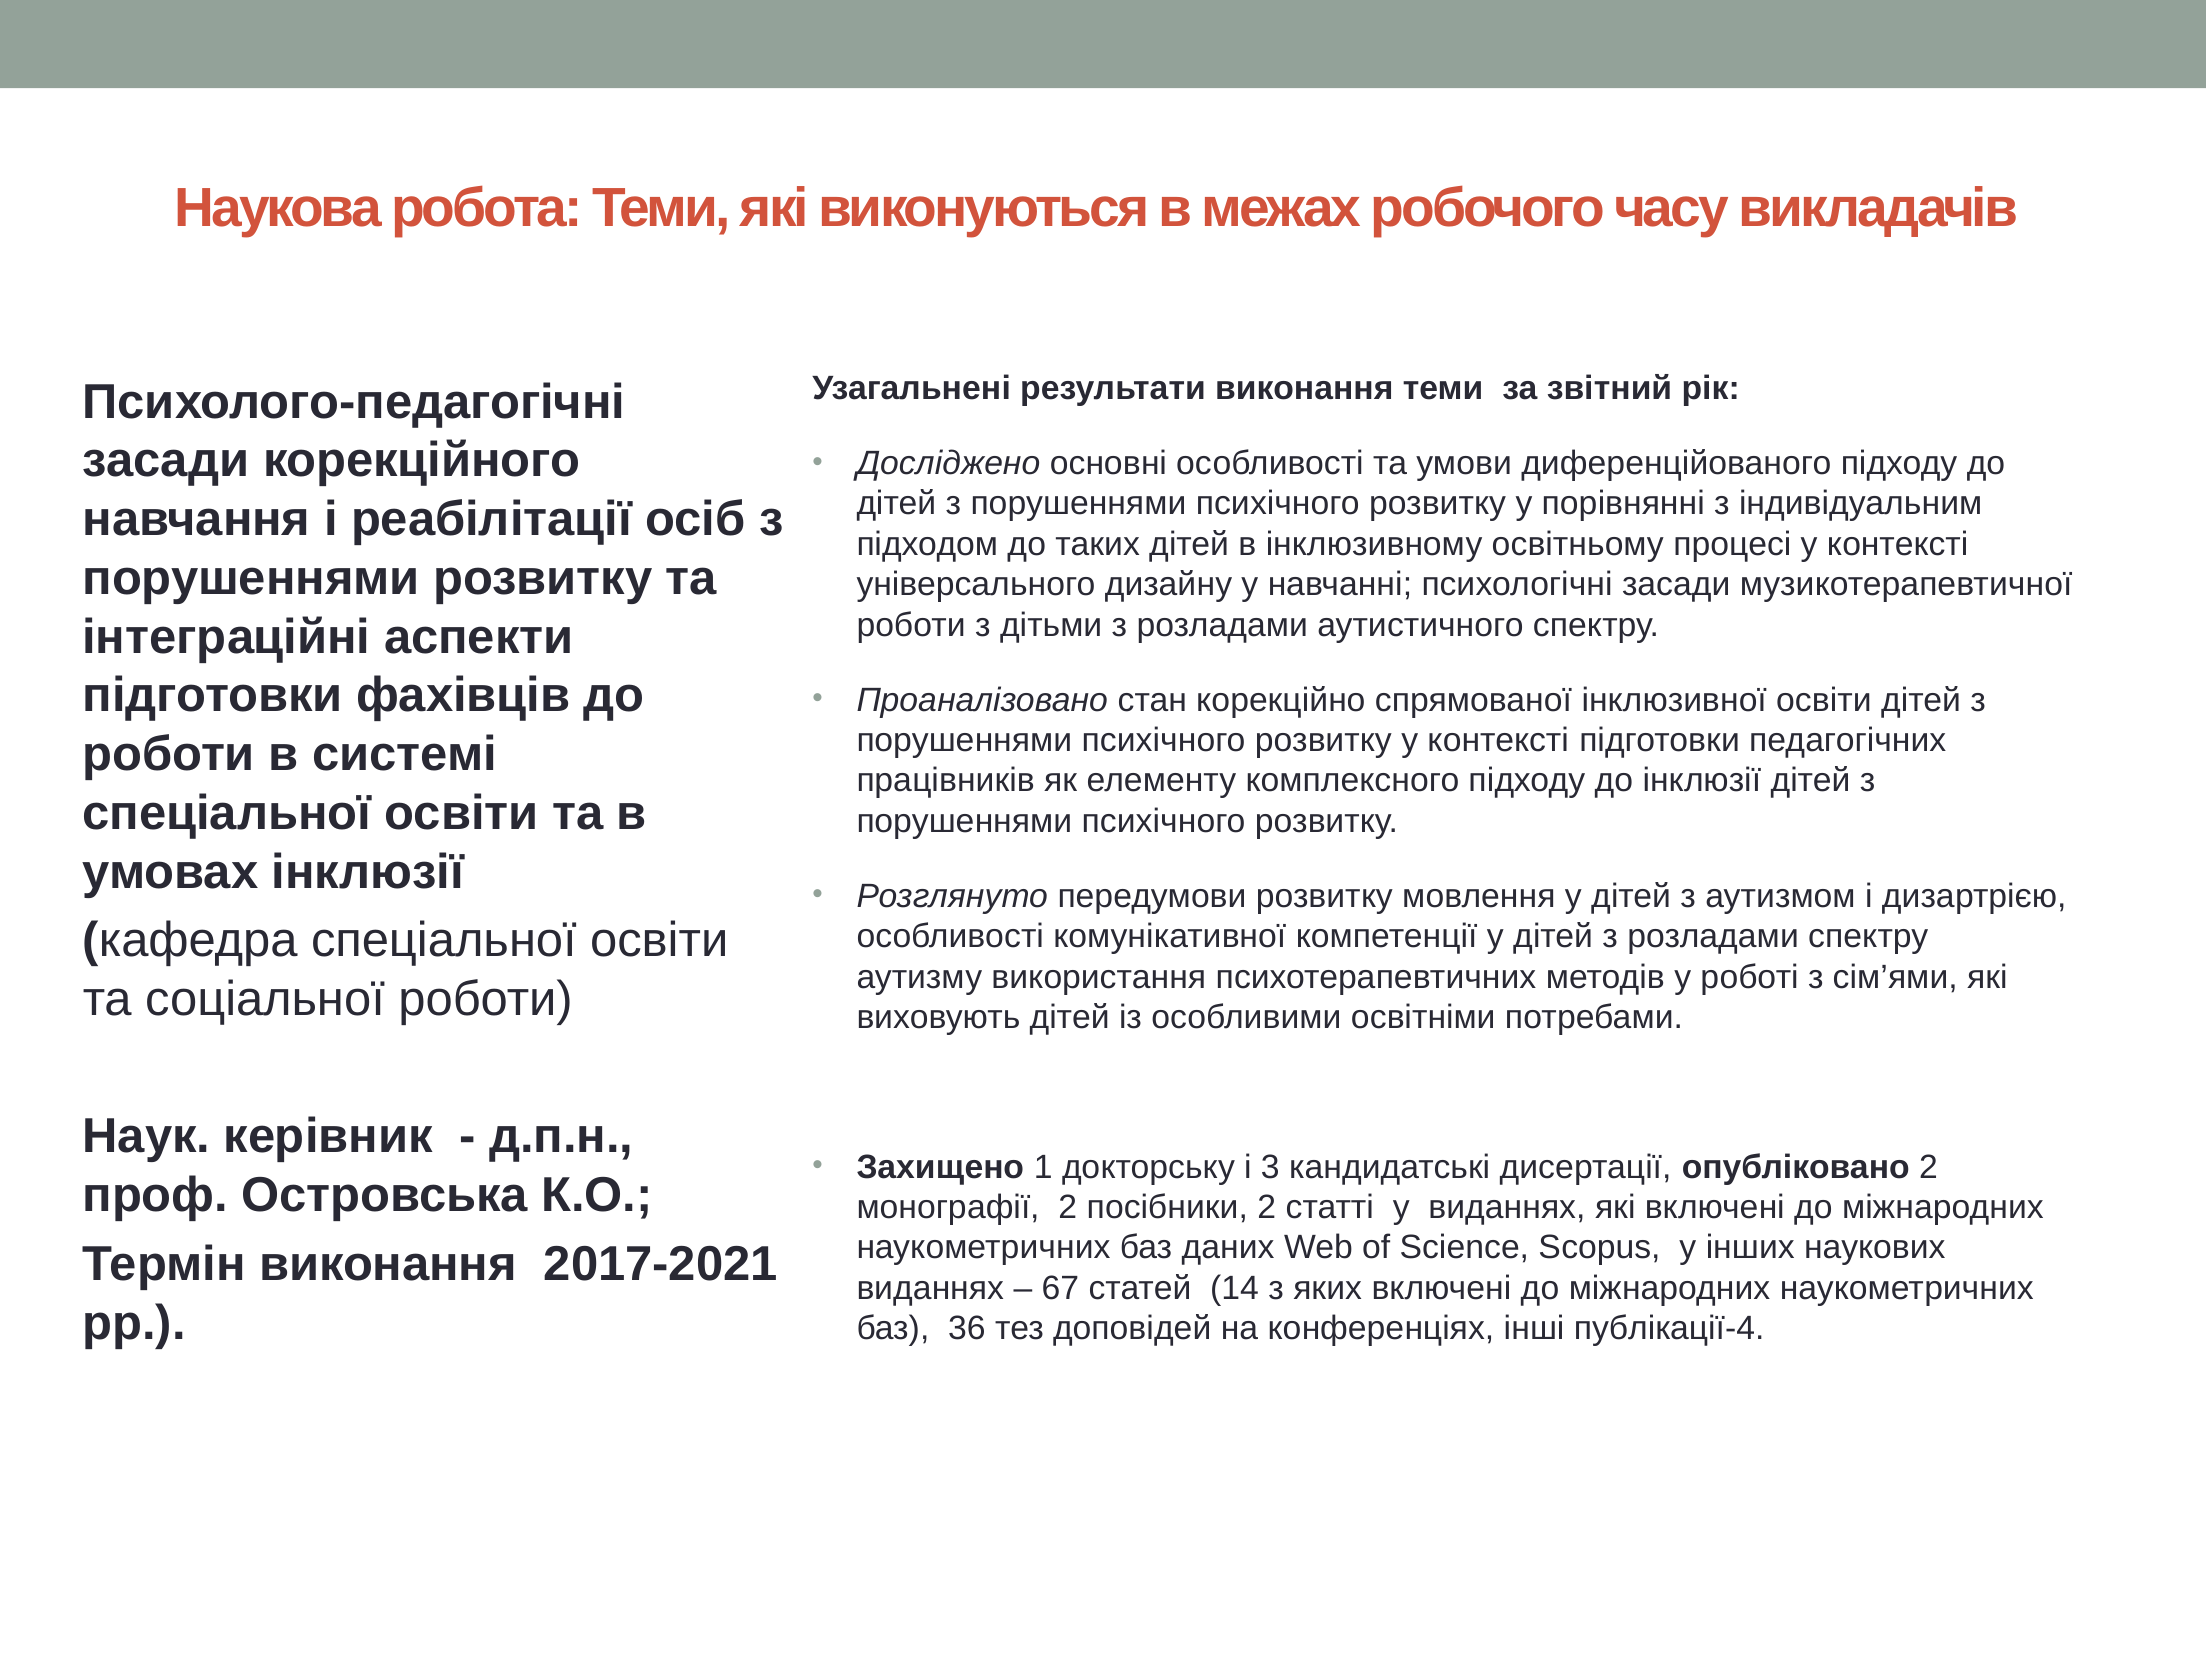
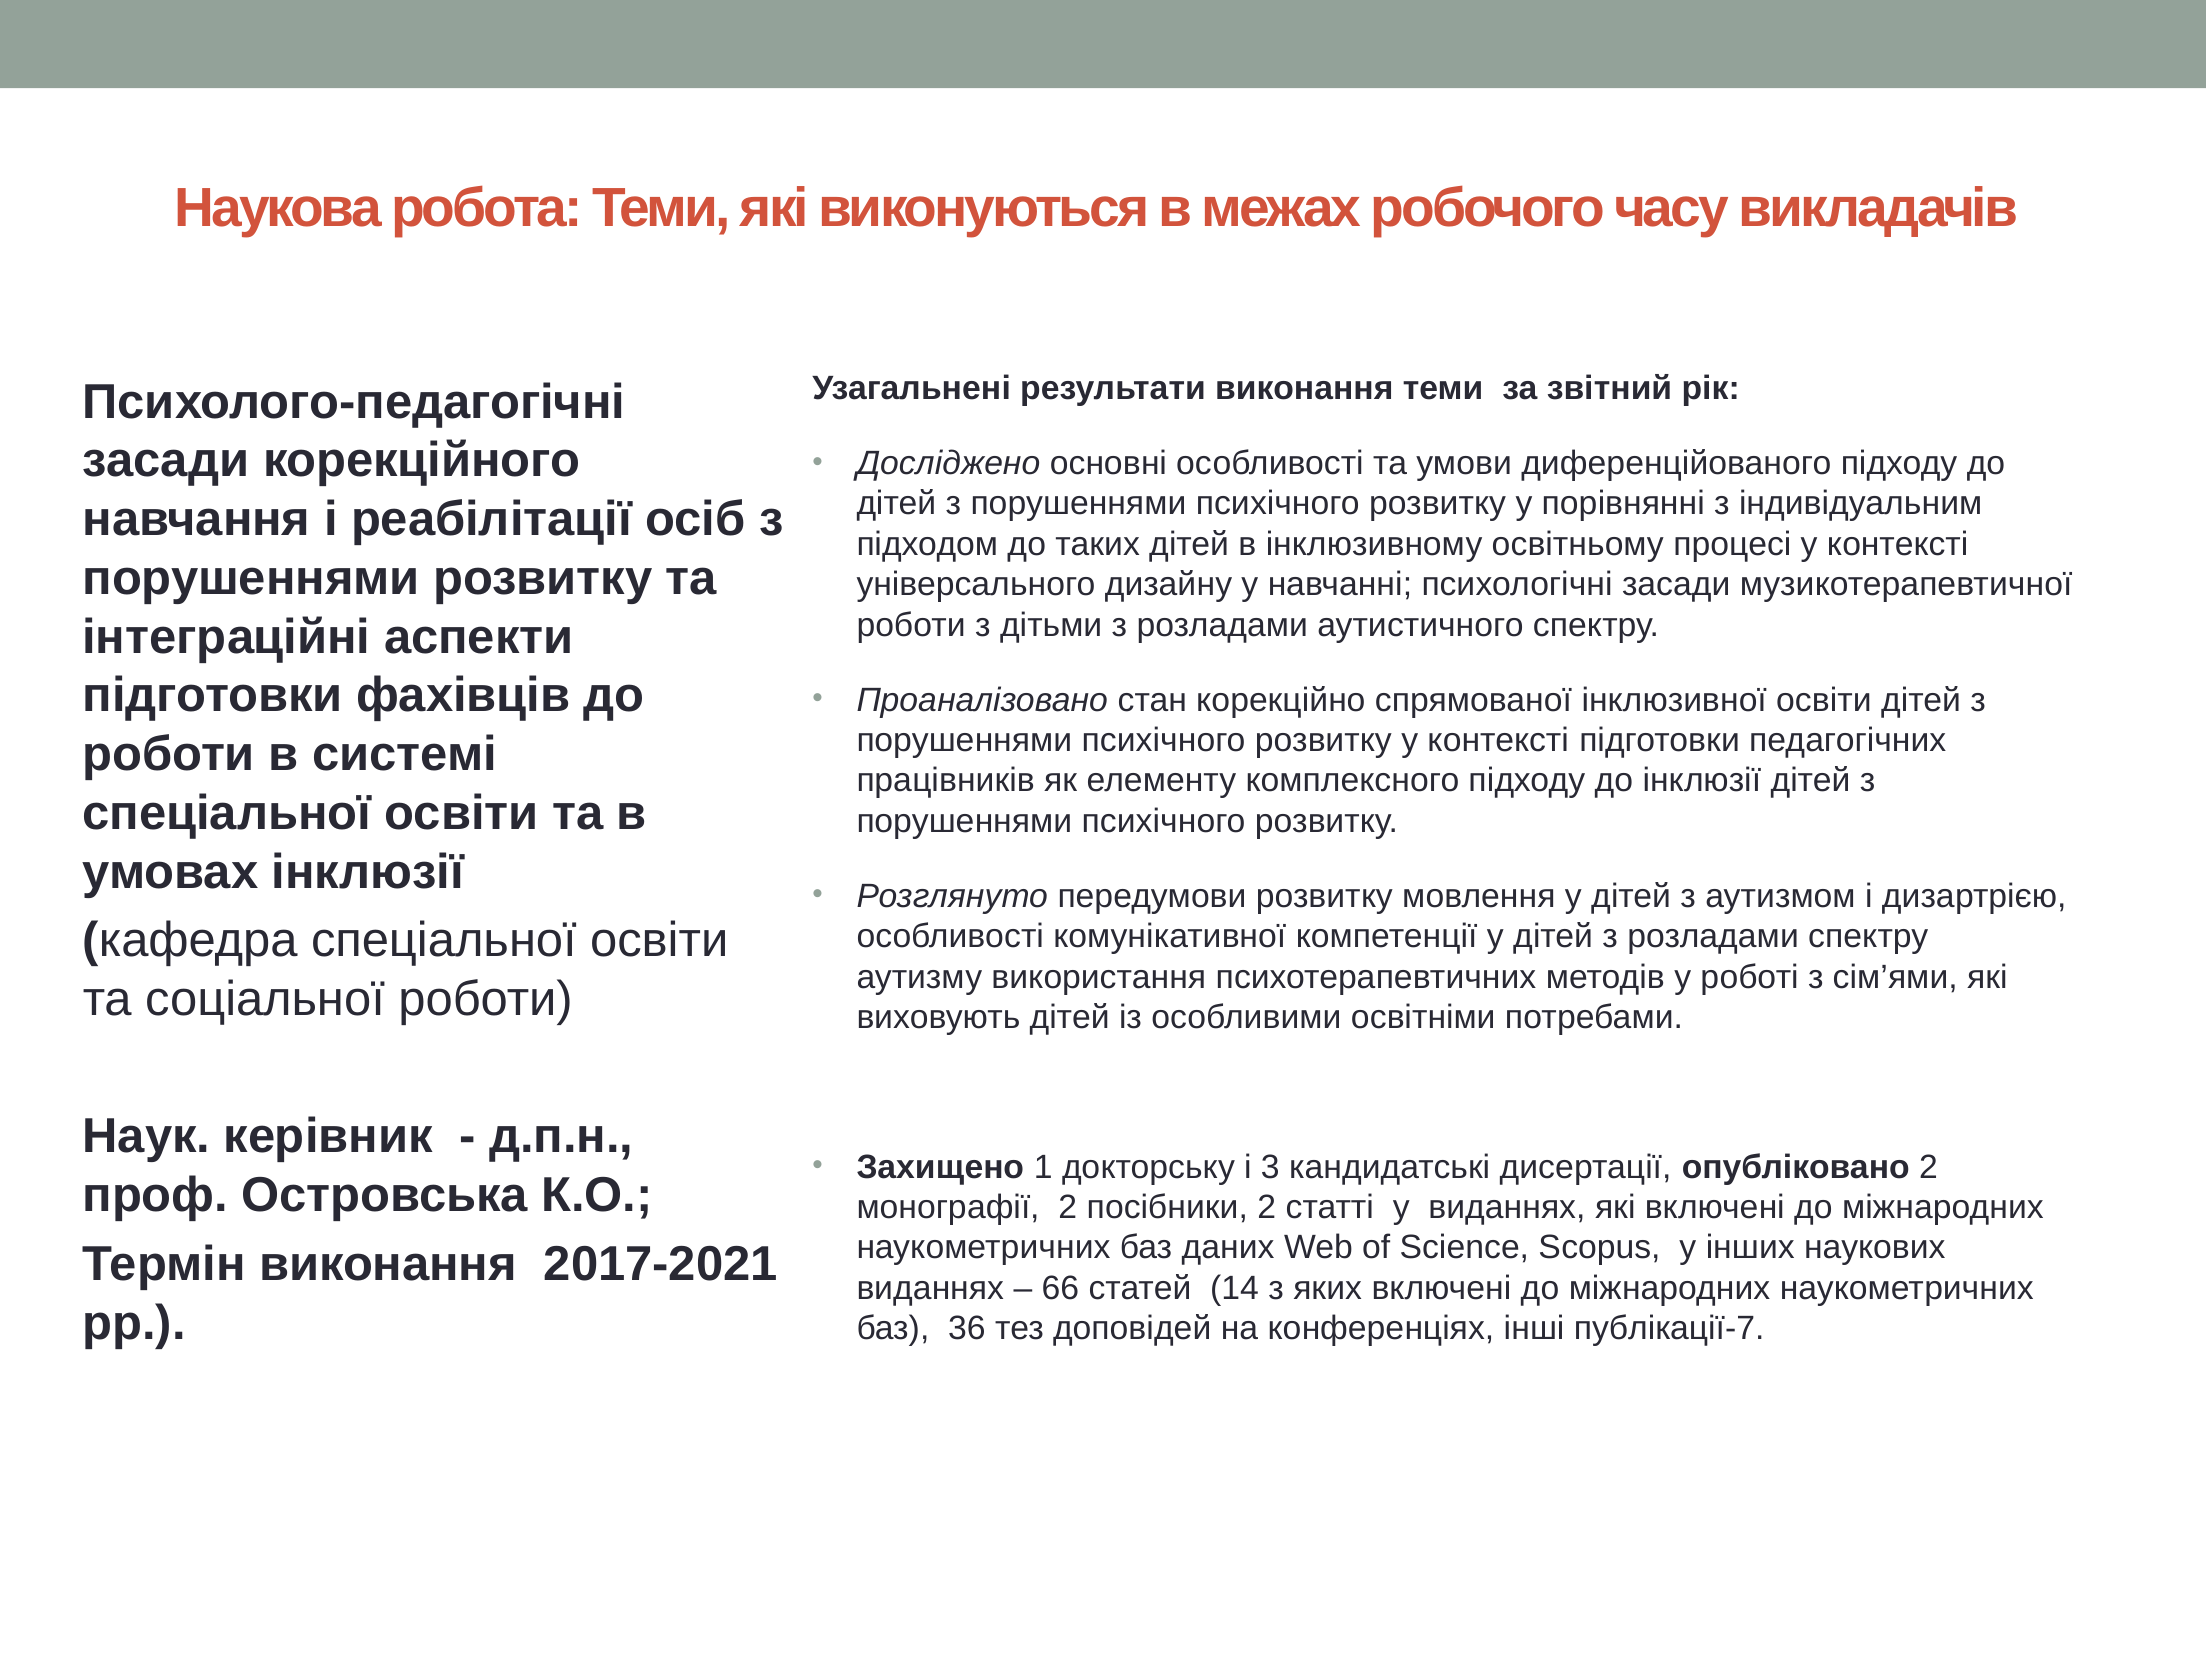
67: 67 -> 66 (1060, 1289)
публікації-4: публікації-4 -> публікації-7 (1669, 1329)
